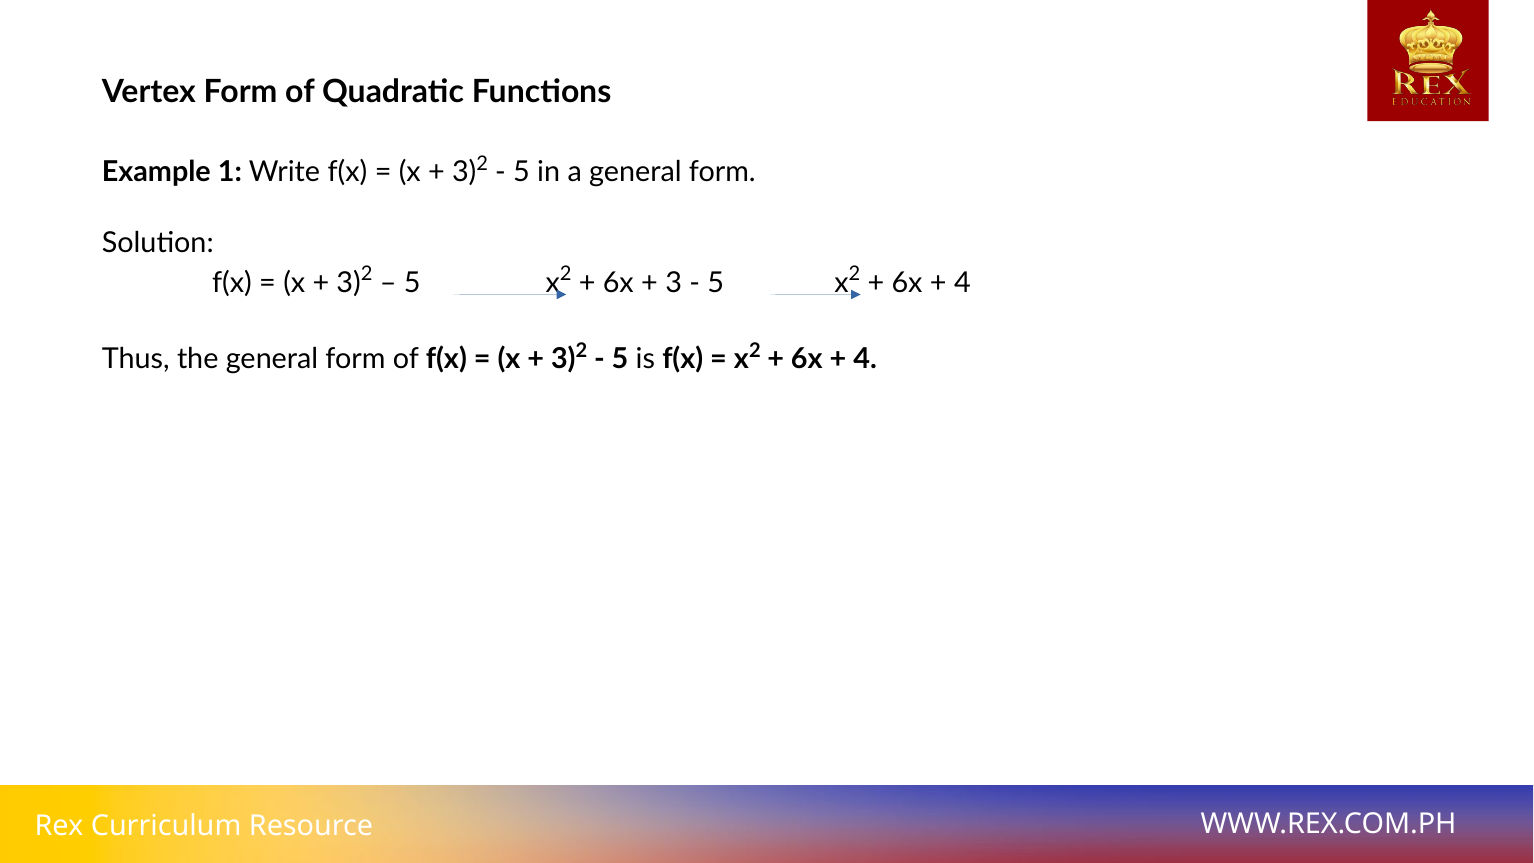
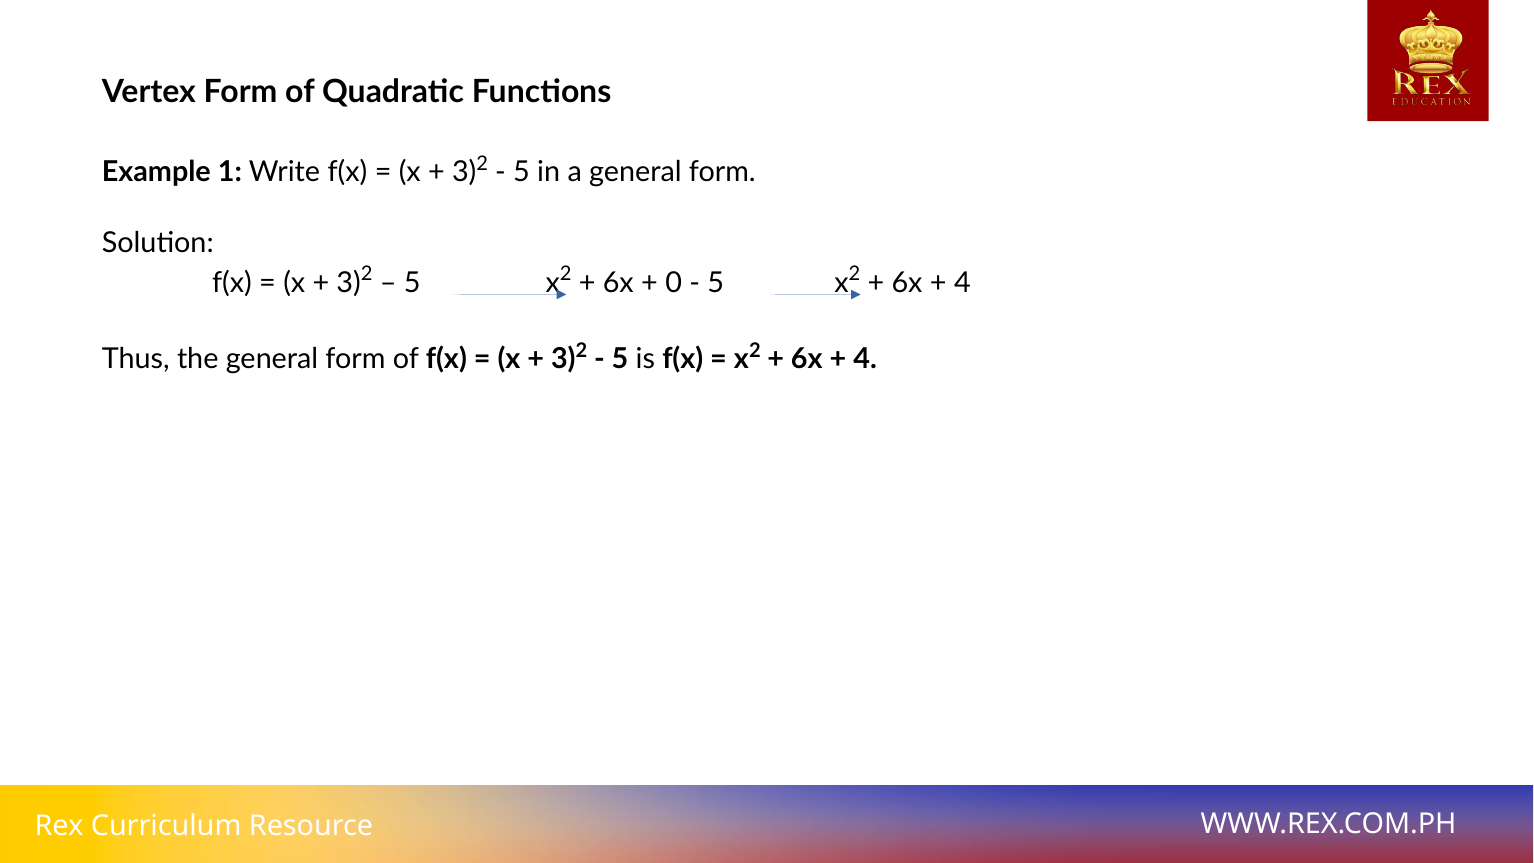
3: 3 -> 0 (674, 283)
